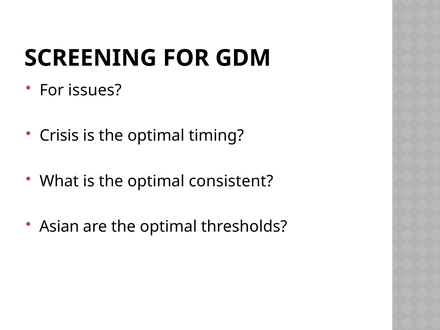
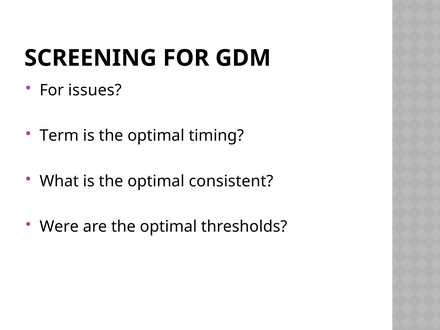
Crisis: Crisis -> Term (59, 136)
Asian: Asian -> Were (59, 227)
